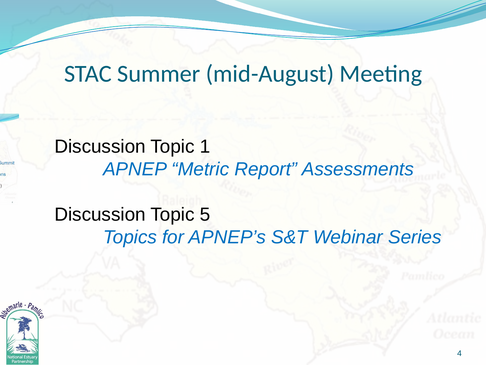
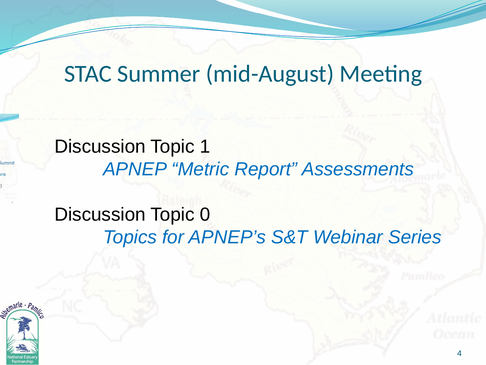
5: 5 -> 0 (205, 214)
